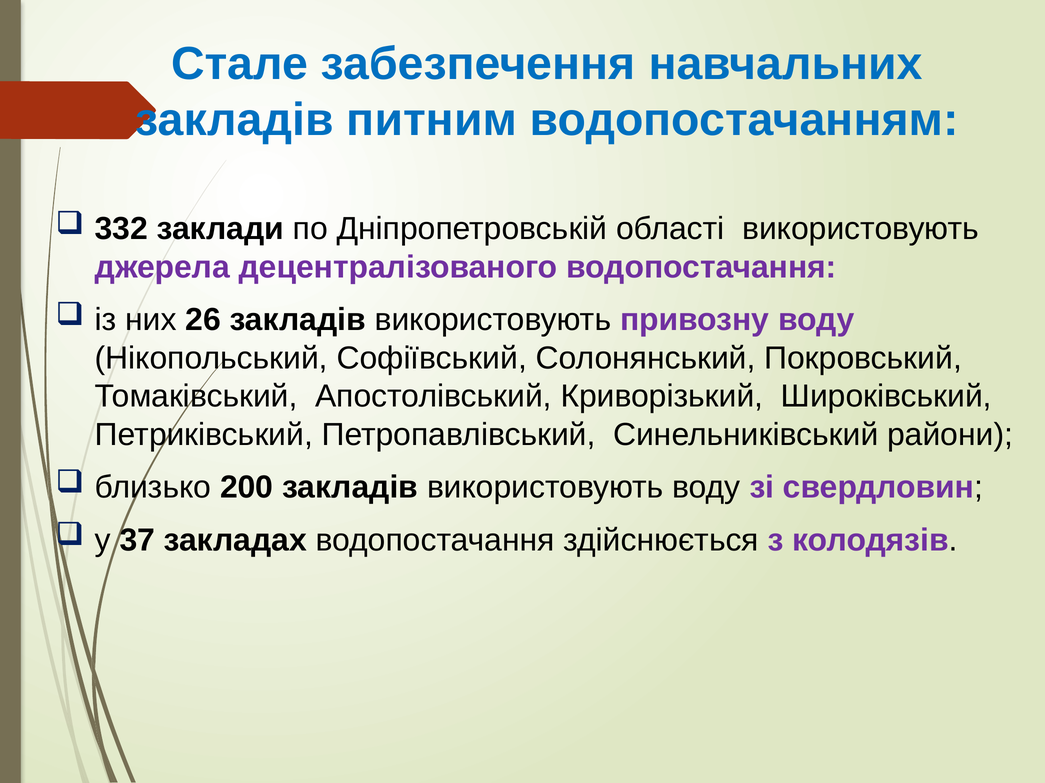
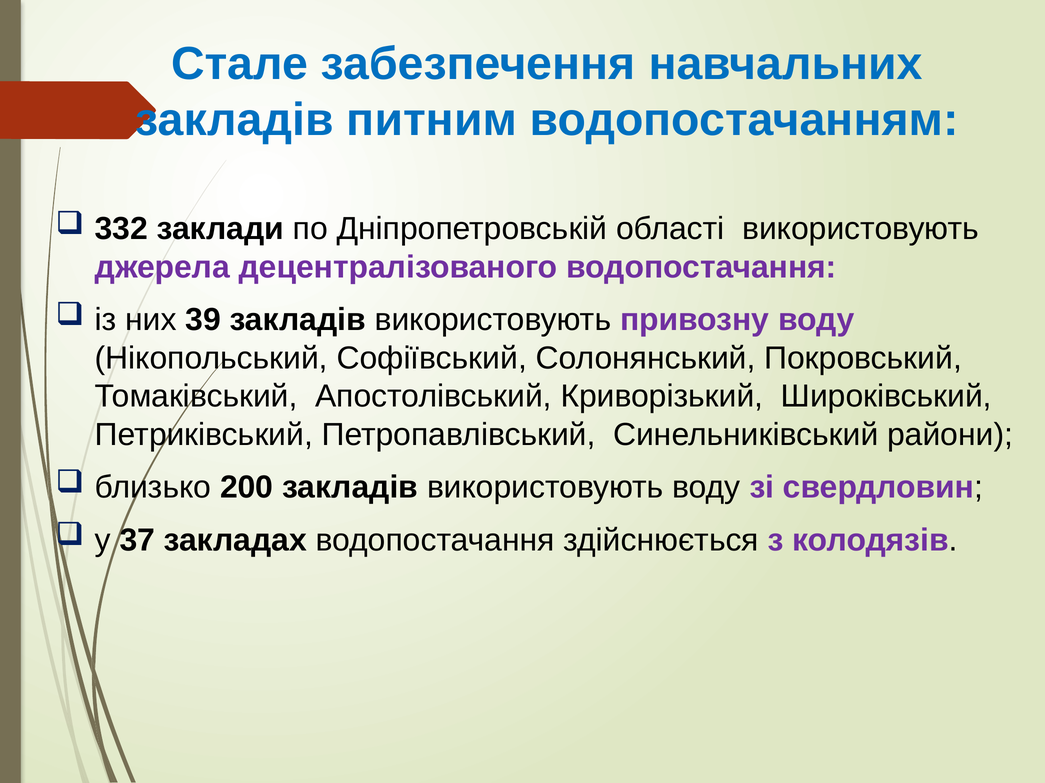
26: 26 -> 39 (203, 320)
